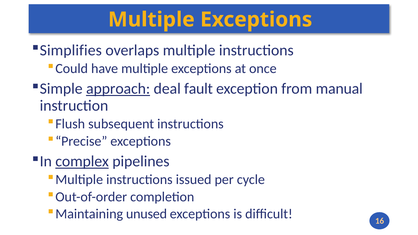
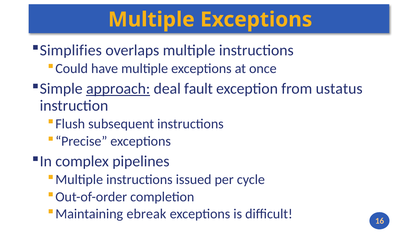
manual: manual -> ustatus (339, 89)
complex underline: present -> none (82, 162)
unused: unused -> ebreak (146, 214)
